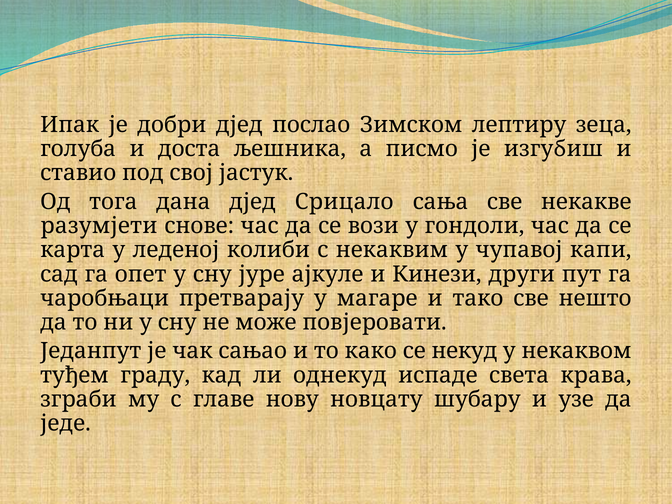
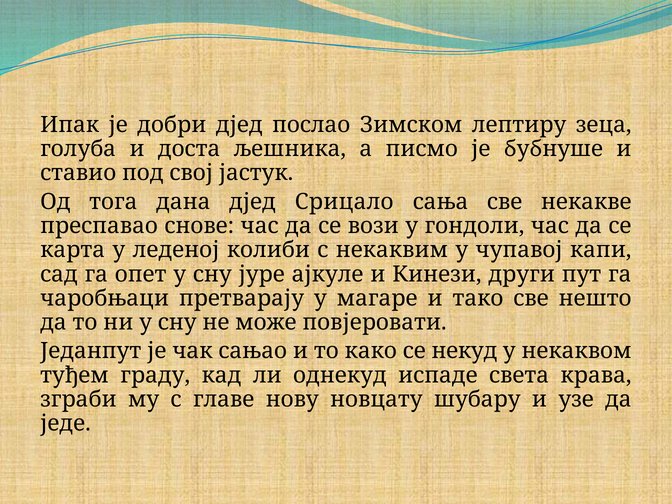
изгубиш: изгубиш -> бубнуше (553, 149)
разумјети: разумјети -> преспавао (99, 226)
